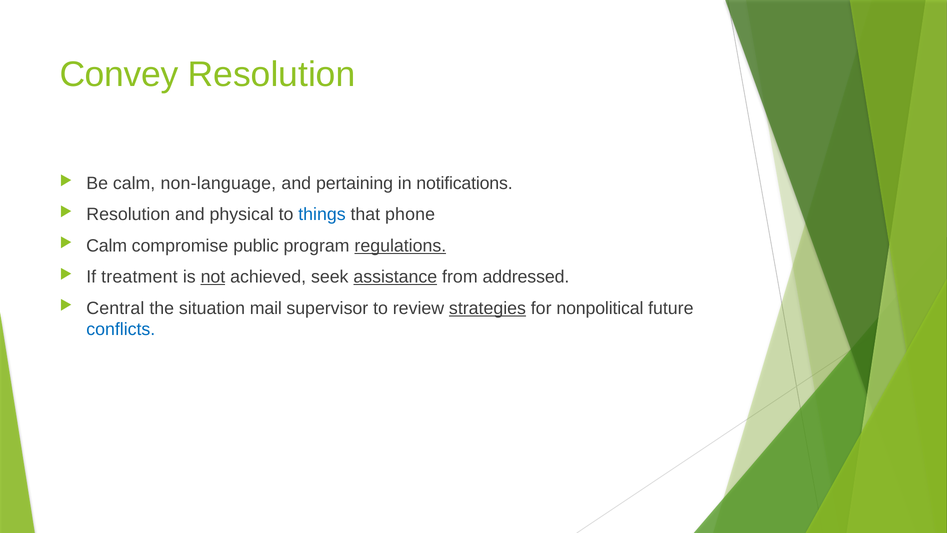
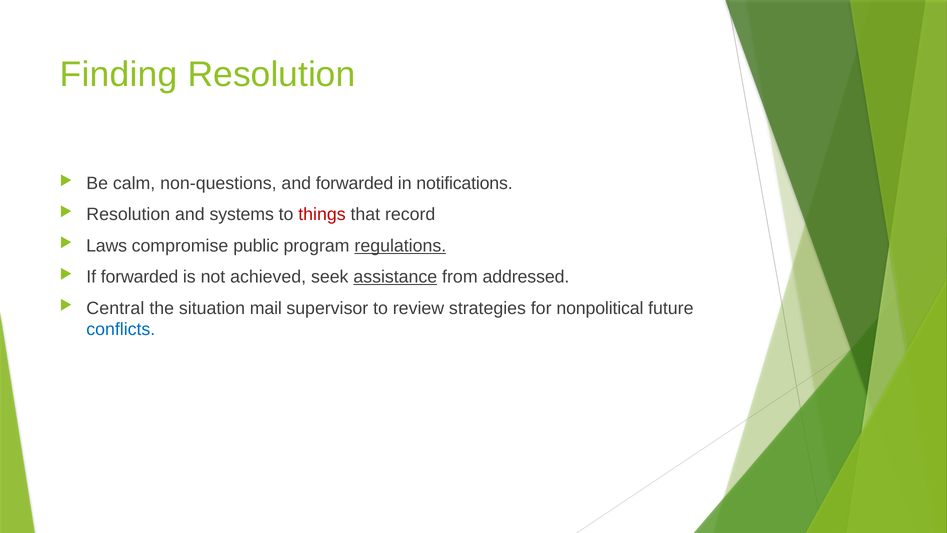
Convey: Convey -> Finding (119, 75)
non-language: non-language -> non-questions (218, 183)
and pertaining: pertaining -> forwarded (355, 183)
physical: physical -> systems (242, 214)
things colour: blue -> red (322, 214)
phone: phone -> record (410, 214)
Calm: Calm -> Laws (107, 246)
If treatment: treatment -> forwarded (140, 277)
not underline: present -> none (213, 277)
strategies underline: present -> none (487, 308)
